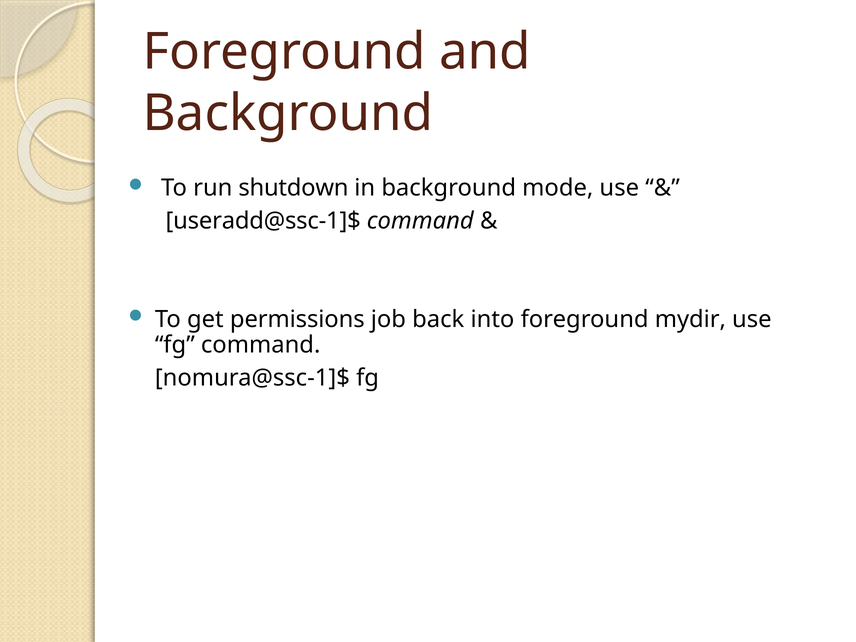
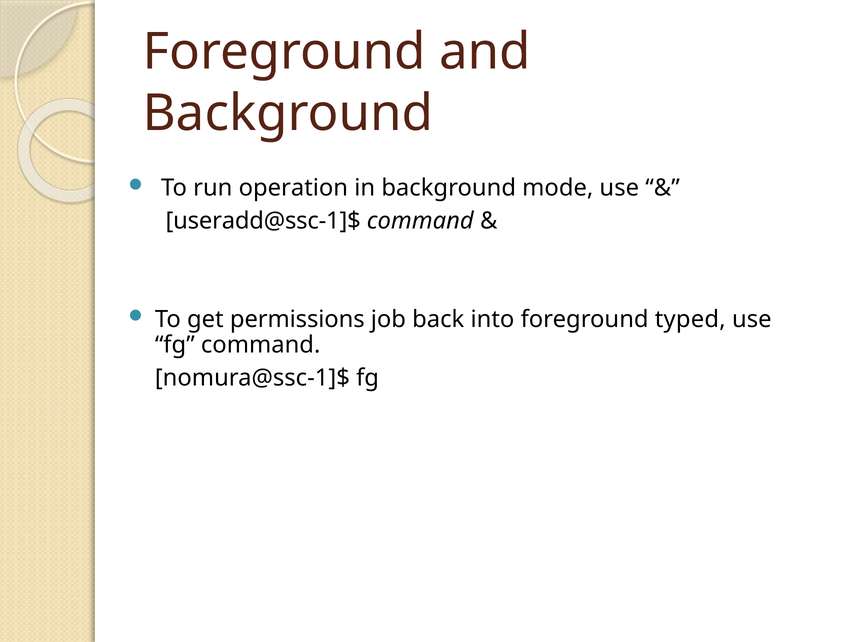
shutdown: shutdown -> operation (293, 188)
mydir: mydir -> typed (690, 319)
